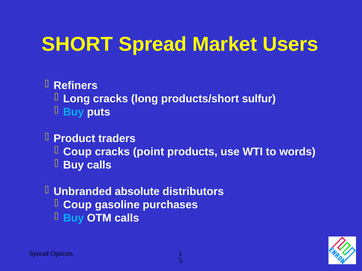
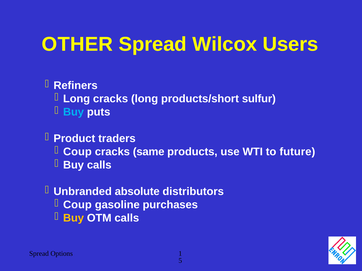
SHORT: SHORT -> OTHER (77, 44)
Market: Market -> Wilcox (225, 44)
point: point -> same (149, 152)
words: words -> future (297, 152)
Buy colour: light blue -> yellow (73, 218)
